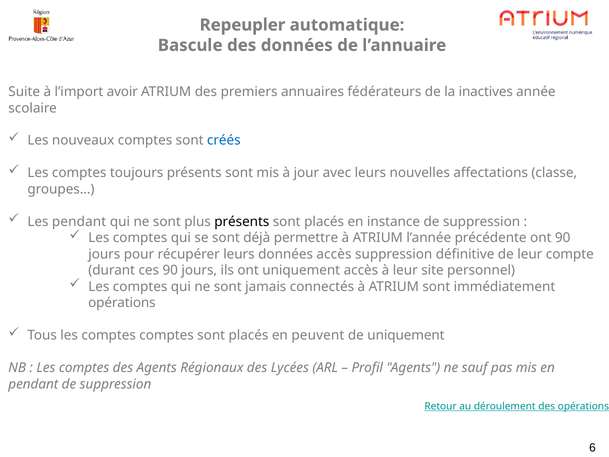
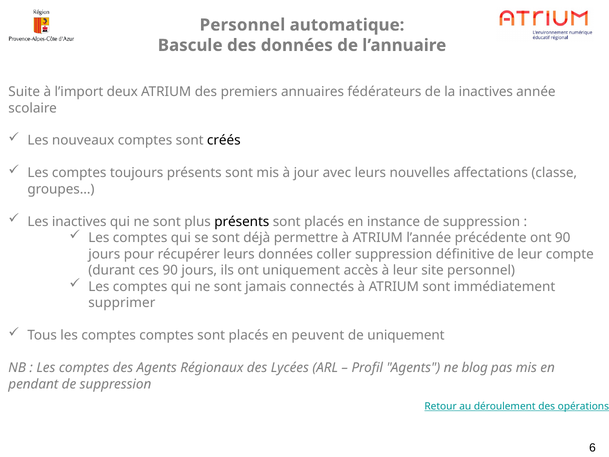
Repeupler: Repeupler -> Personnel (242, 25)
avoir: avoir -> deux (122, 92)
créés colour: blue -> black (224, 140)
Les pendant: pendant -> inactives (79, 222)
données accès: accès -> coller (334, 254)
opérations: opérations -> supprimer (122, 303)
sauf: sauf -> blog (475, 368)
